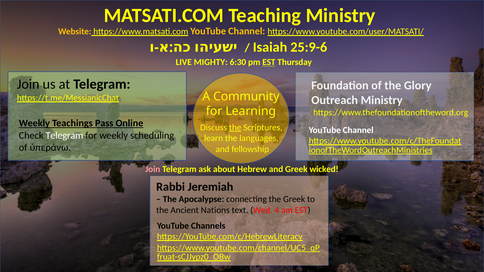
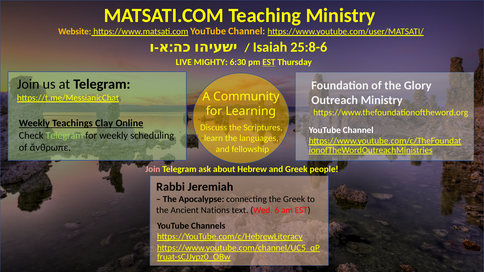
25:9-6: 25:9-6 -> 25:8-6 (309, 47)
Pass: Pass -> Clay (104, 123)
the underline: present -> none (235, 127)
Telegram colour: white -> light green (64, 136)
ὑπεράνω: ὑπεράνω -> ἄνθρωπε (50, 148)
wicked: wicked -> people (324, 169)
4: 4 -> 6 (277, 210)
